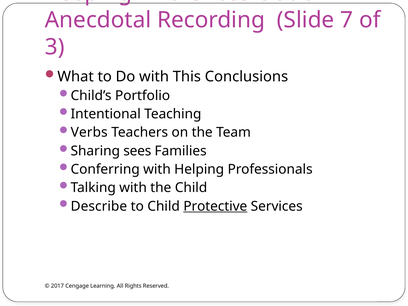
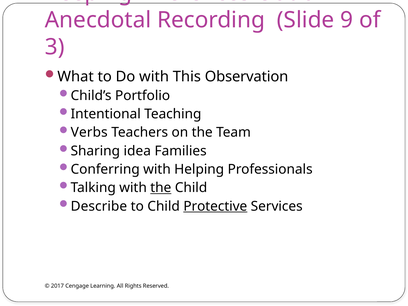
7: 7 -> 9 (347, 20)
Conclusions: Conclusions -> Observation (247, 77)
sees: sees -> idea (137, 151)
the underline: none -> present (161, 188)
